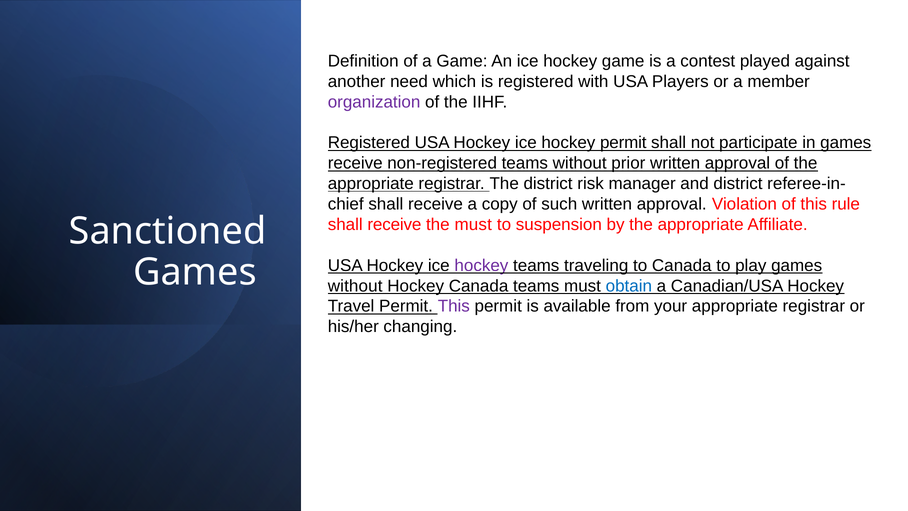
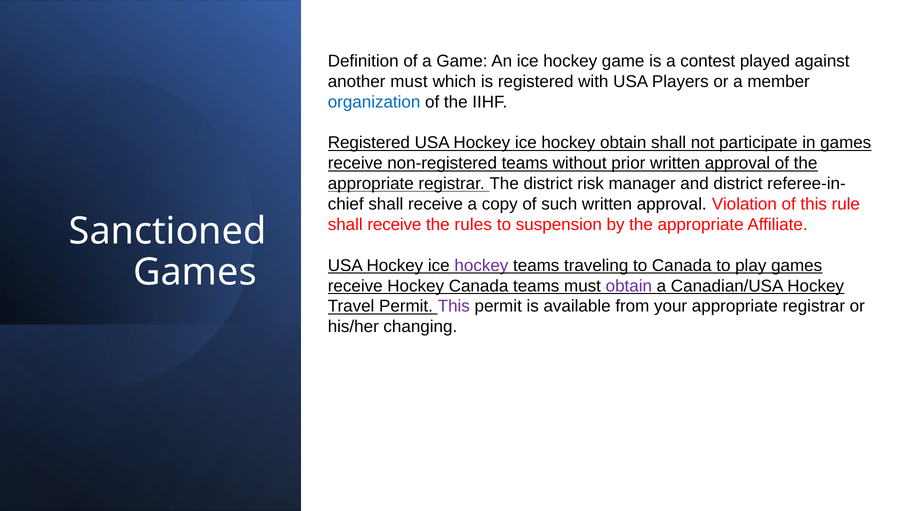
another need: need -> must (409, 81)
organization colour: purple -> blue (374, 102)
hockey permit: permit -> obtain (623, 143)
the must: must -> rules (473, 224)
without: without -> receive (355, 286)
obtain colour: blue -> purple (629, 286)
